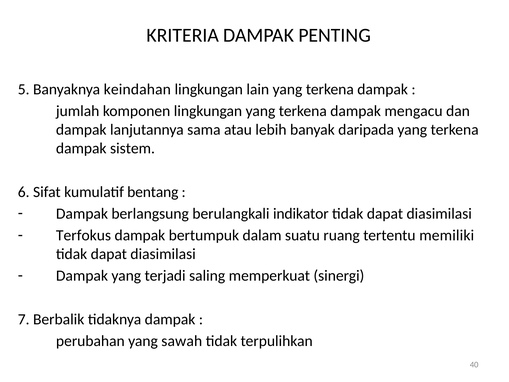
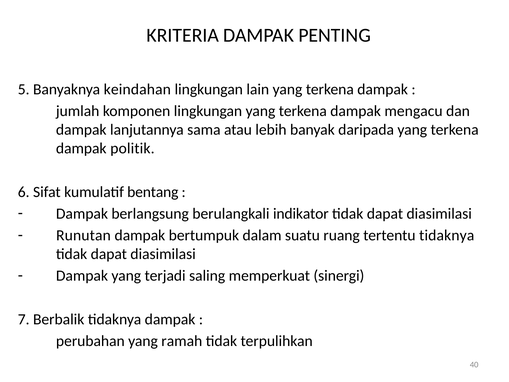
sistem: sistem -> politik (132, 148)
Terfokus: Terfokus -> Runutan (83, 235)
tertentu memiliki: memiliki -> tidaknya (447, 235)
sawah: sawah -> ramah (182, 341)
